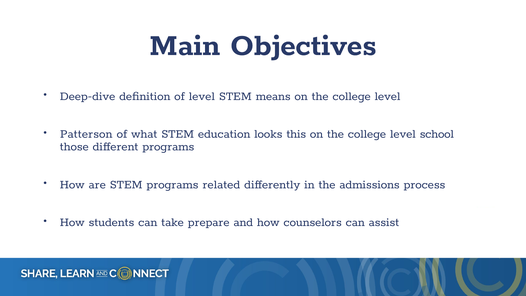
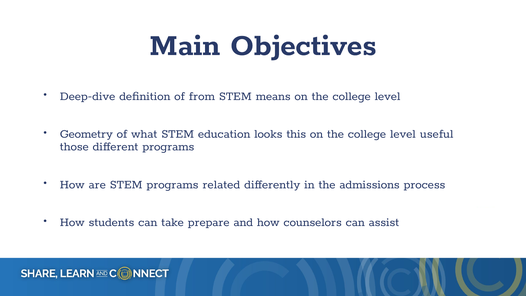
of level: level -> from (202, 96)
Patterson: Patterson -> Geometry (86, 134)
school: school -> useful (437, 134)
